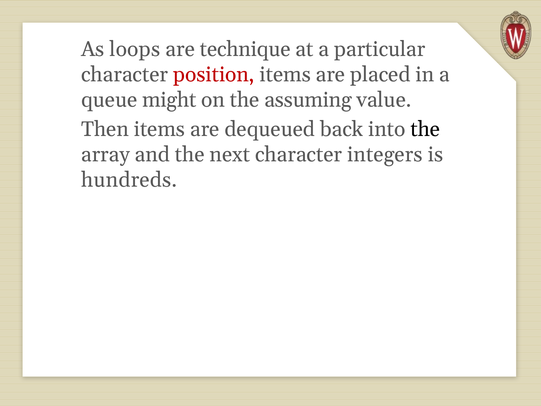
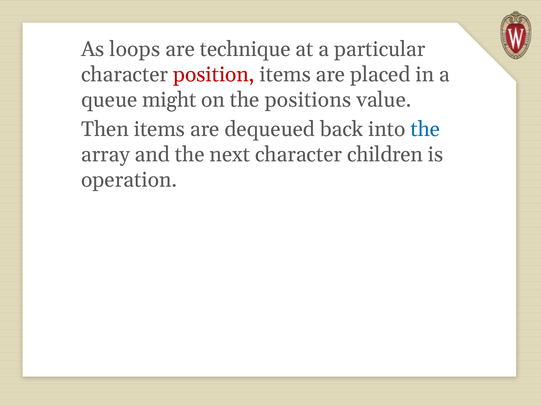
assuming: assuming -> positions (308, 100)
the colour: black -> blue (425, 129)
integers: integers -> children (385, 154)
hundreds: hundreds -> operation (129, 180)
